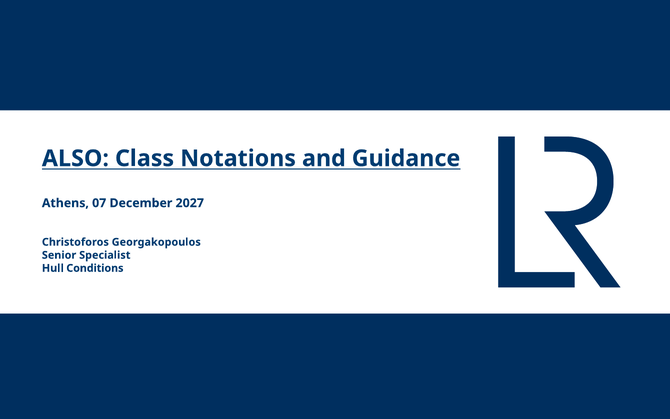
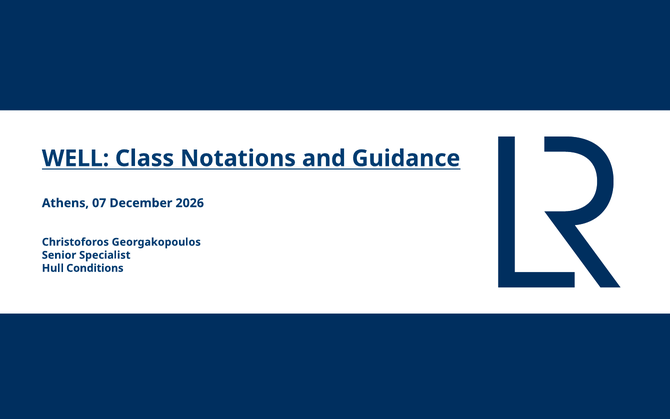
ALSO: ALSO -> WELL (76, 158)
2027: 2027 -> 2026 (190, 203)
